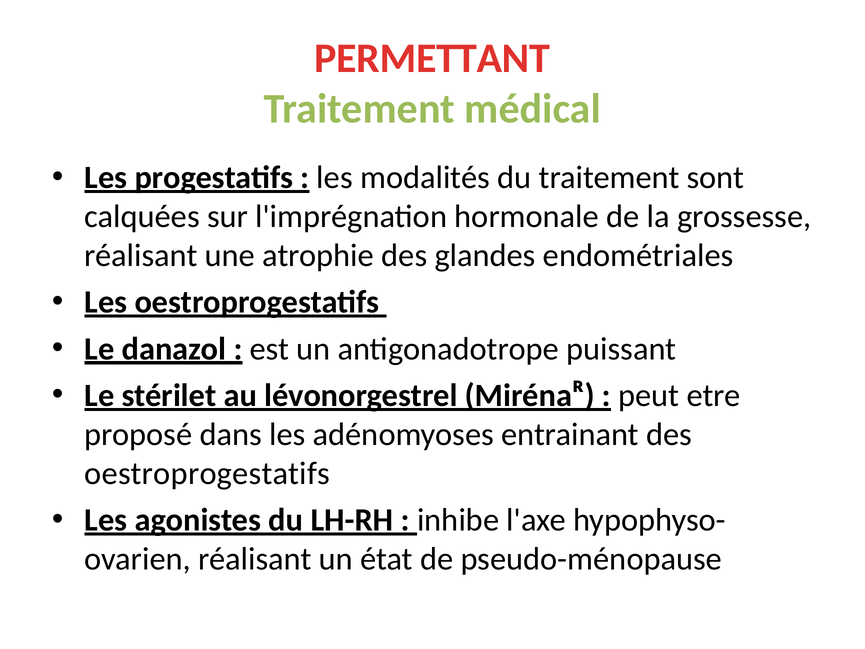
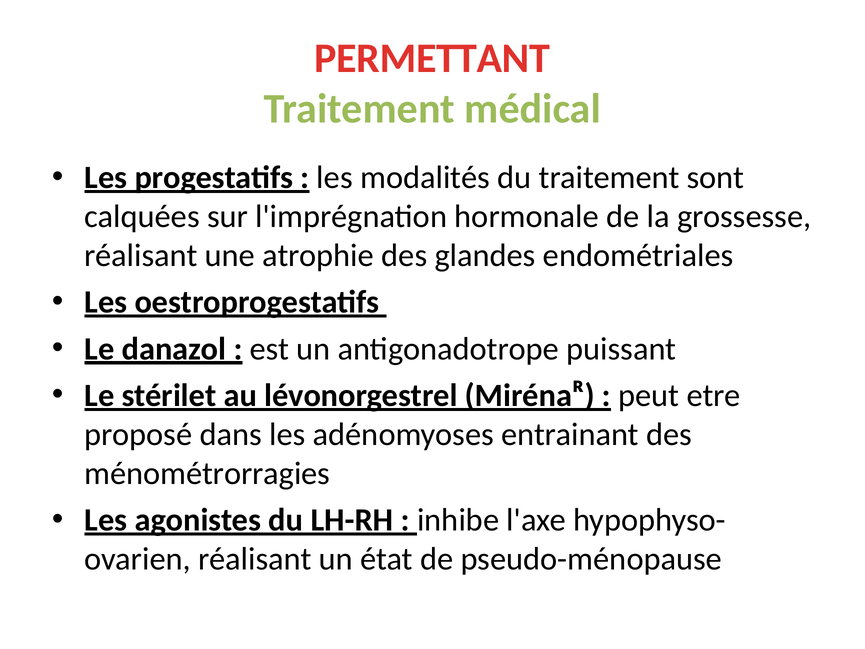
oestroprogestatifs: oestroprogestatifs -> ménométrorragies (207, 473)
